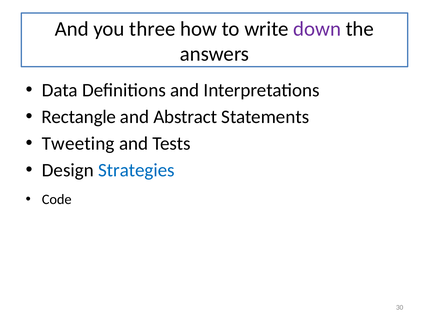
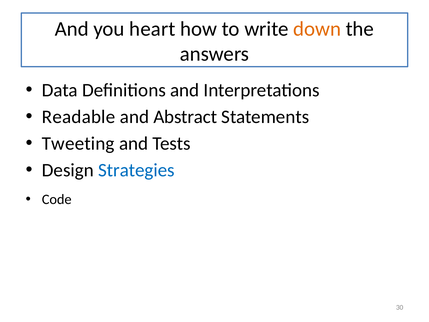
three: three -> heart (152, 29)
down colour: purple -> orange (317, 29)
Rectangle: Rectangle -> Readable (79, 117)
